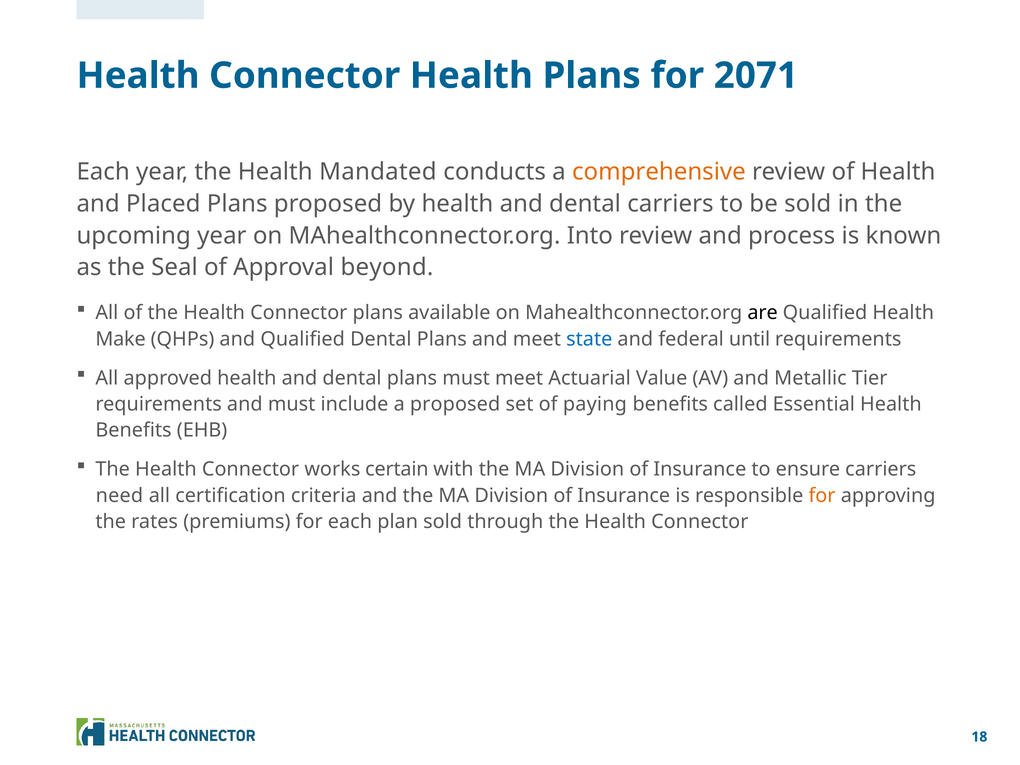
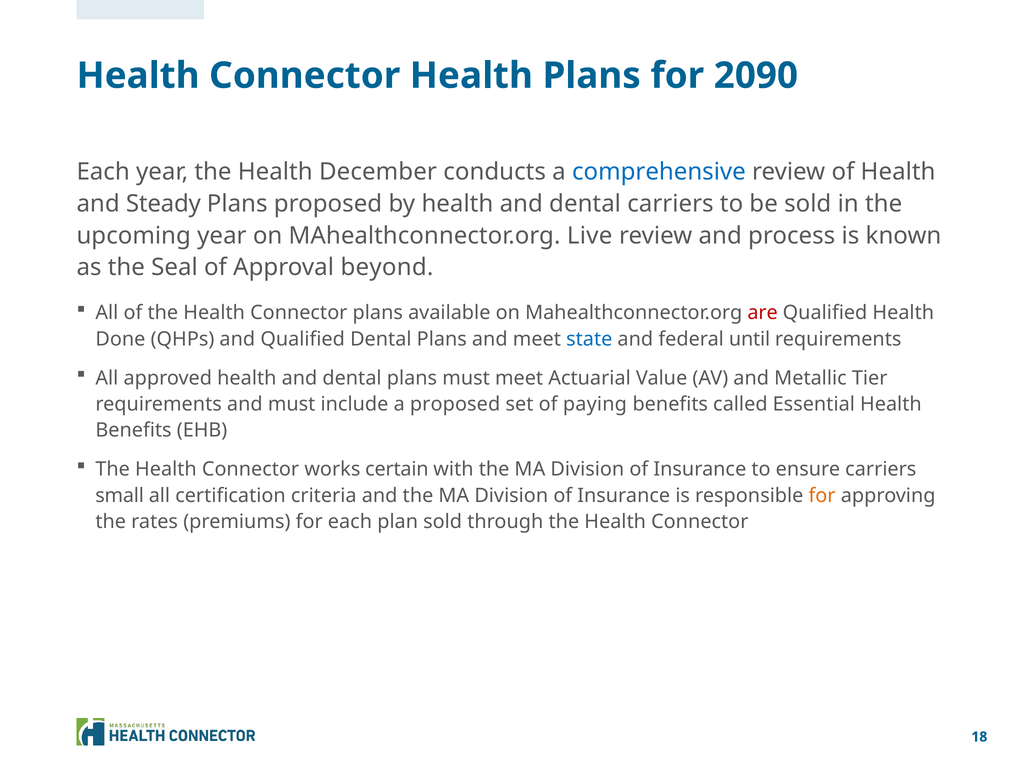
2071: 2071 -> 2090 (756, 76)
Mandated: Mandated -> December (378, 172)
comprehensive colour: orange -> blue (659, 172)
Placed: Placed -> Steady (163, 204)
Into: Into -> Live (590, 236)
are colour: black -> red (763, 313)
Make: Make -> Done (120, 339)
need: need -> small (120, 496)
